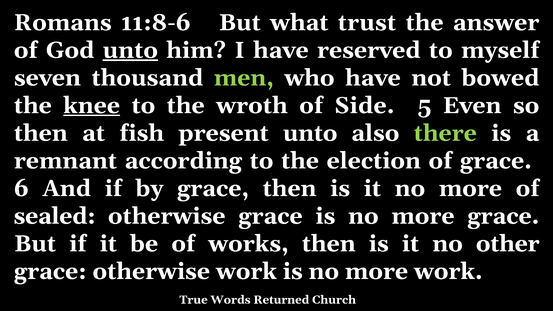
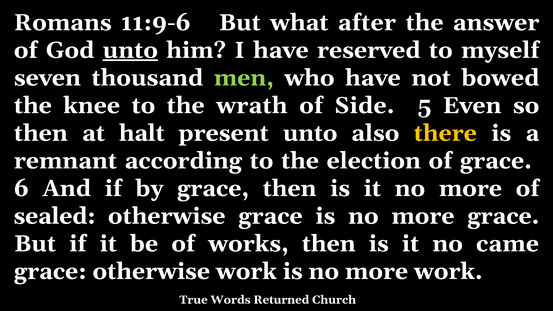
11:8-6: 11:8-6 -> 11:9-6 (156, 23)
trust: trust -> after (367, 23)
knee underline: present -> none (92, 106)
wroth: wroth -> wrath (252, 106)
fish: fish -> halt (142, 133)
there colour: light green -> yellow (445, 133)
other: other -> came (508, 244)
